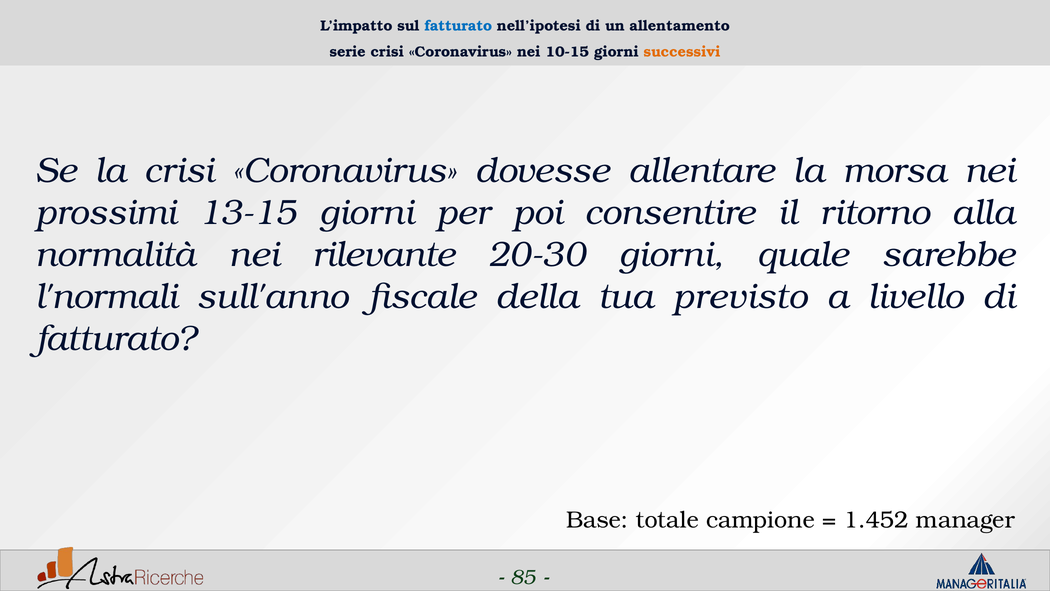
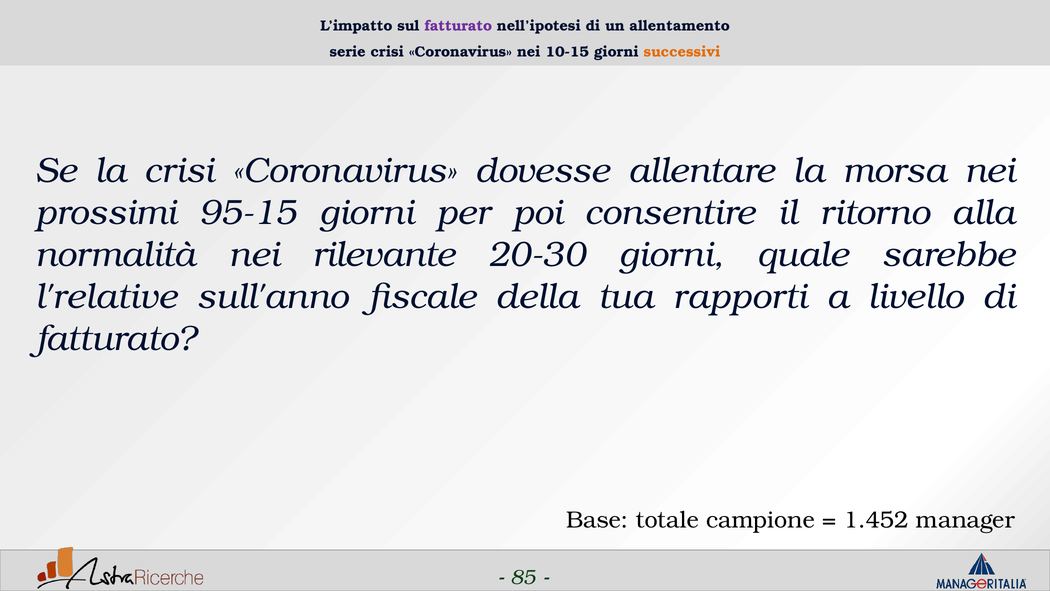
fatturato colour: blue -> purple (458, 26)
13-15: 13-15 -> 95-15 (248, 213)
l'normali: l'normali -> l'relative (106, 297)
previsto: previsto -> rapporti (740, 297)
